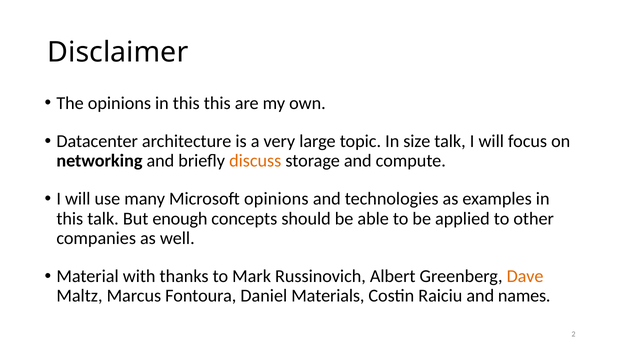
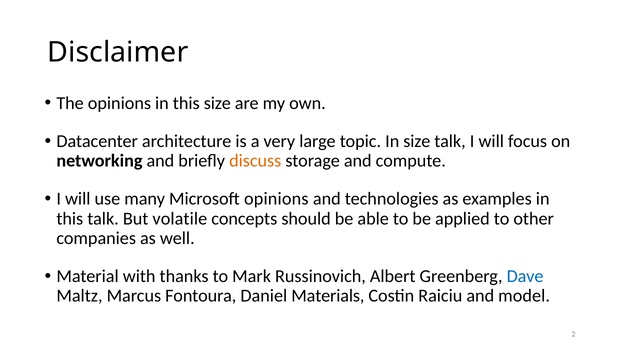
this this: this -> size (217, 103)
enough: enough -> volatile (180, 219)
Dave colour: orange -> blue (525, 277)
names: names -> model (524, 296)
